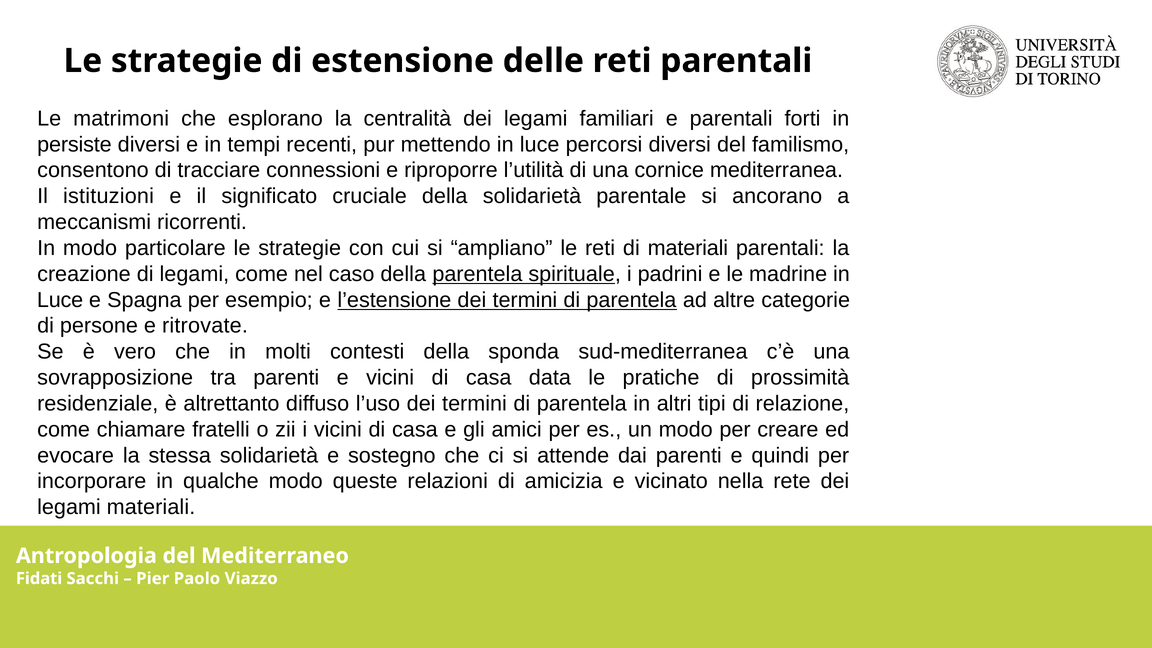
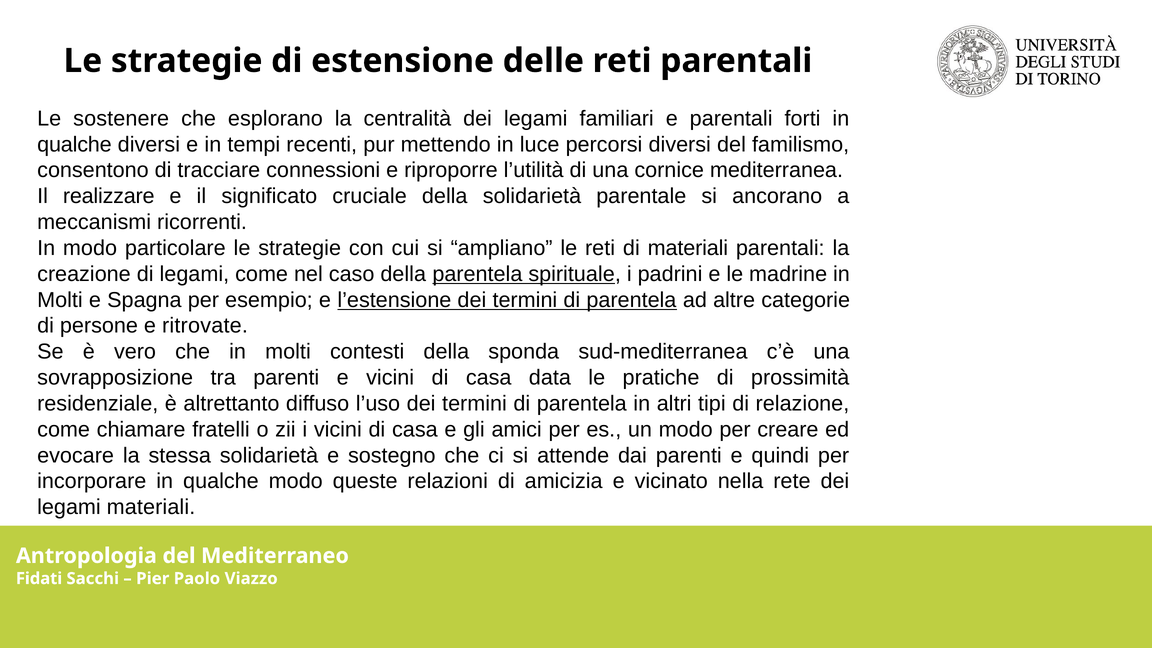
matrimoni: matrimoni -> sostenere (121, 118)
persiste: persiste -> qualche (74, 144)
istituzioni: istituzioni -> realizzare (109, 196)
Luce: Luce -> Molti (60, 300)
